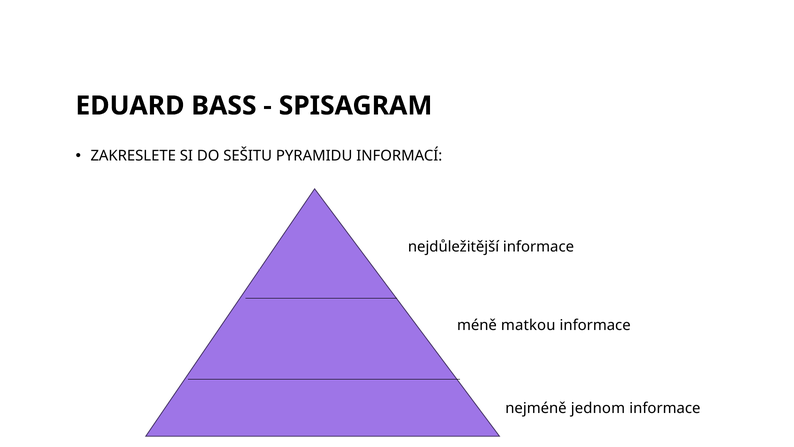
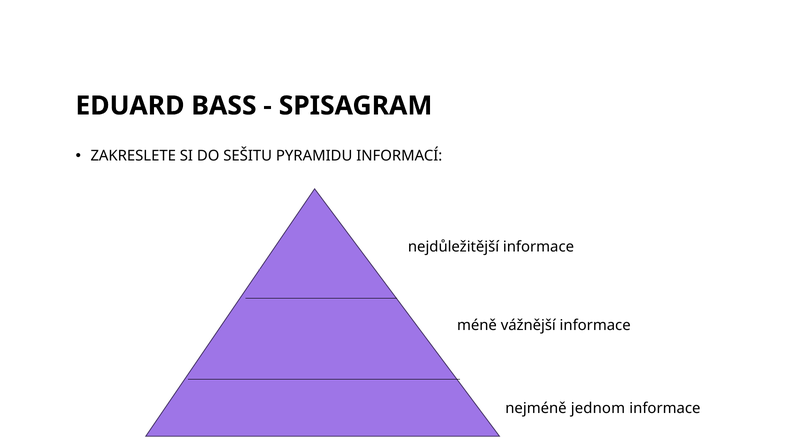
matkou: matkou -> vážnější (528, 325)
